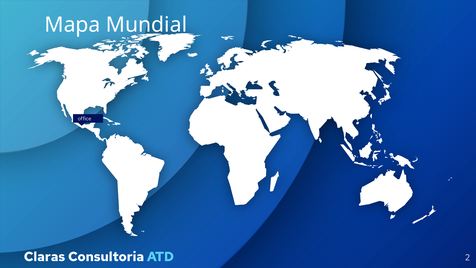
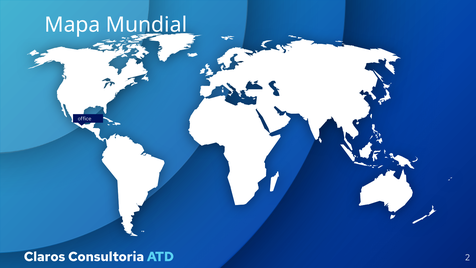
Claras: Claras -> Claros (45, 256)
